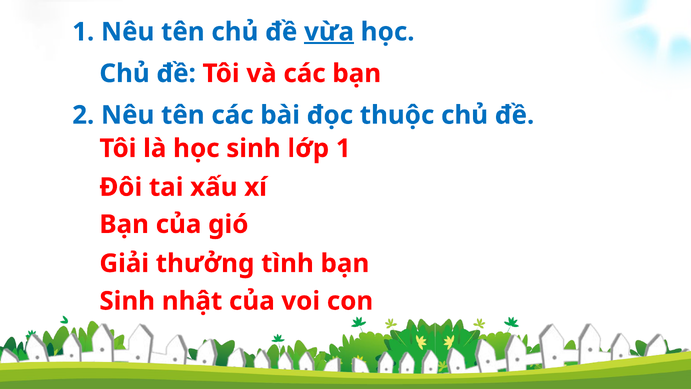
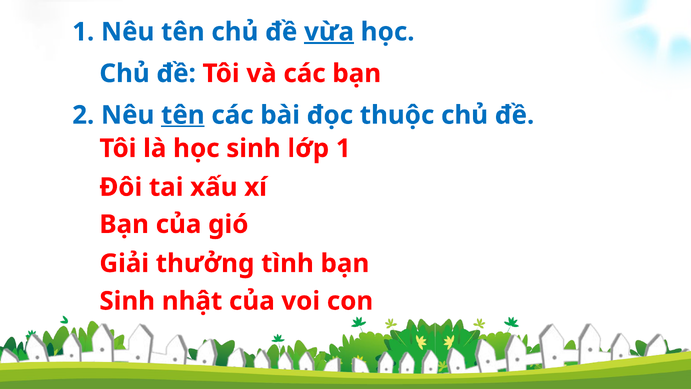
tên underline: none -> present (183, 115)
